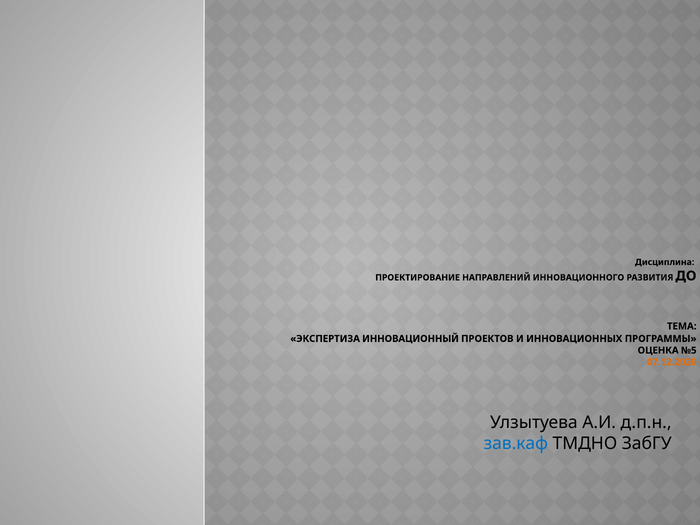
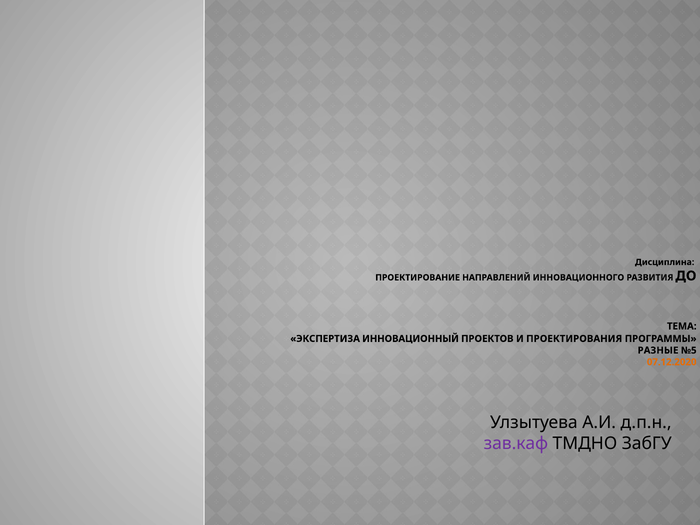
ИННОВАЦИОННЫХ: ИННОВАЦИОННЫХ -> ПРОЕКТИРОВАНИЯ (574, 339)
ОЦЕНКА: ОЦЕНКА -> РАЗНЫЕ (658, 350)
зав.каф colour: blue -> purple (516, 443)
